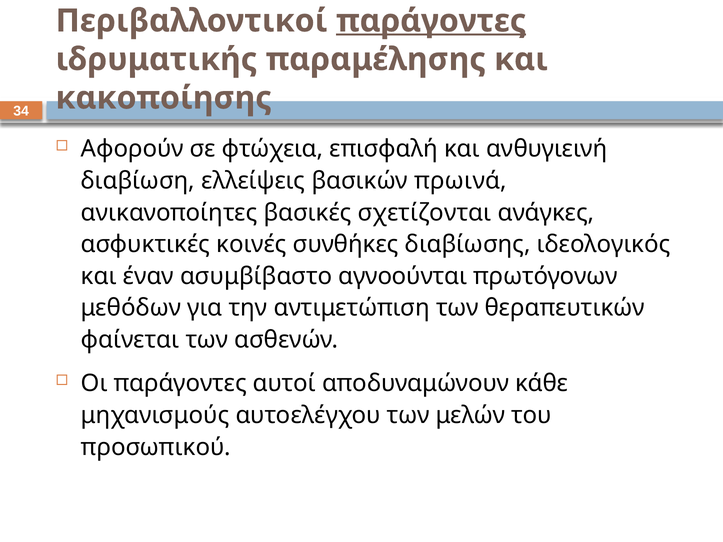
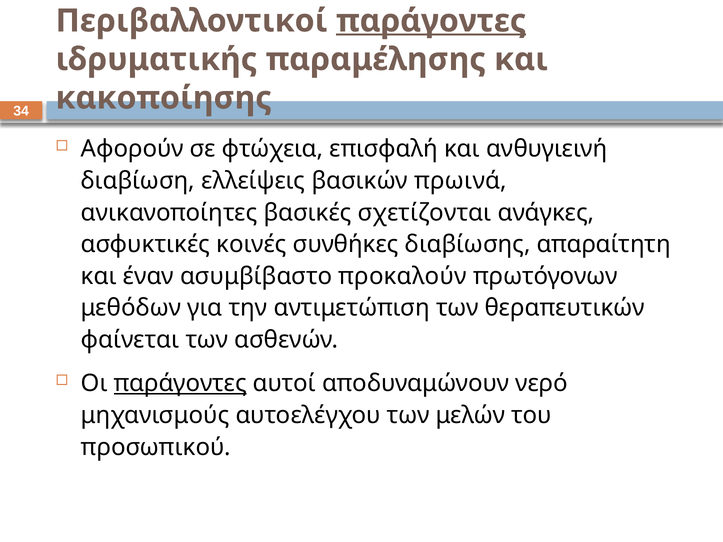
ιδεολογικός: ιδεολογικός -> απαραίτητη (604, 244)
αγνοούνται: αγνοούνται -> προκαλούν (403, 276)
παράγοντες underline: none -> present (180, 384)
κάθε: κάθε -> νερό (541, 384)
